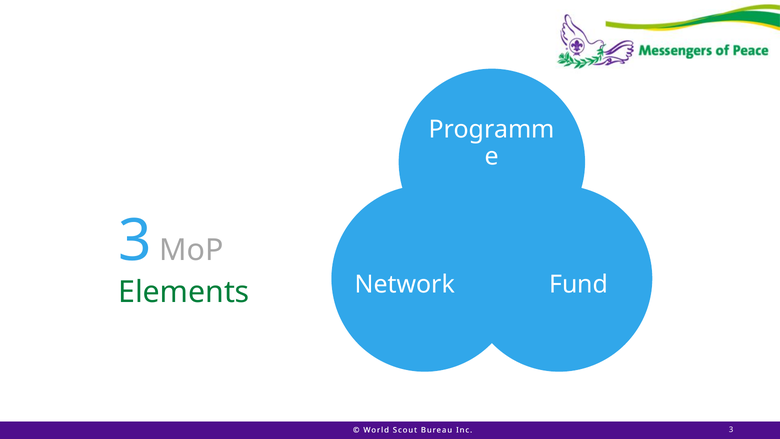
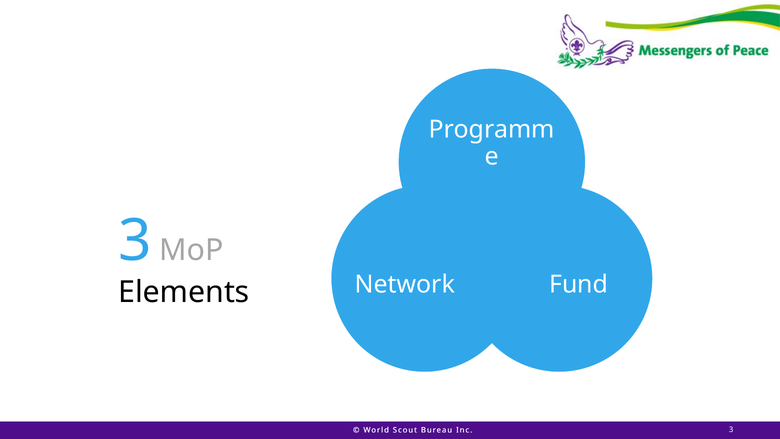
Elements colour: green -> black (184, 292)
